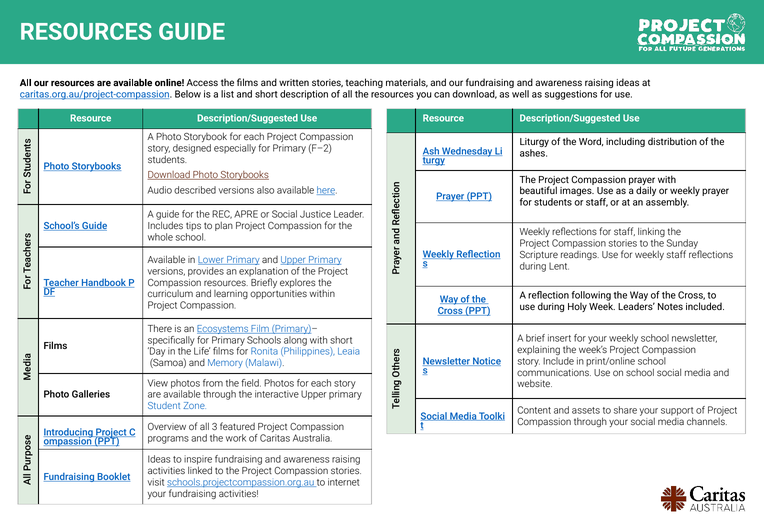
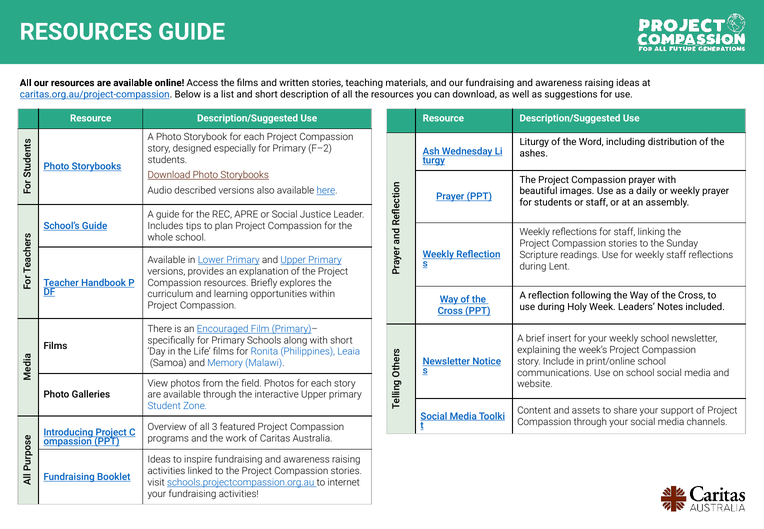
Ecosystems: Ecosystems -> Encouraged (223, 329)
